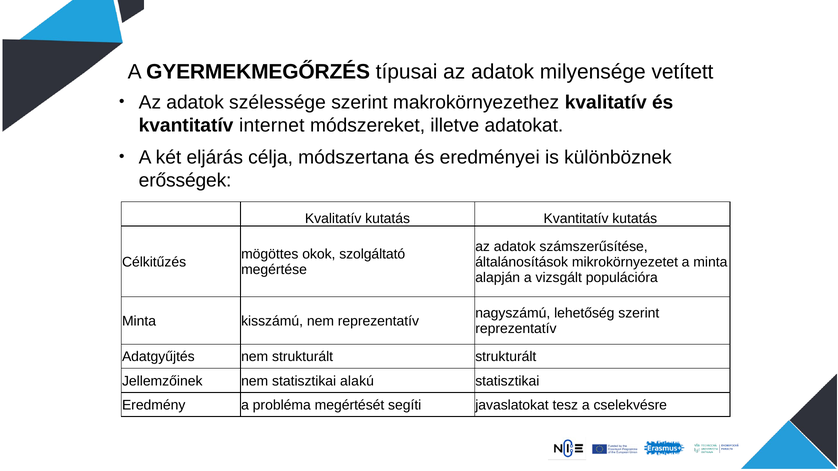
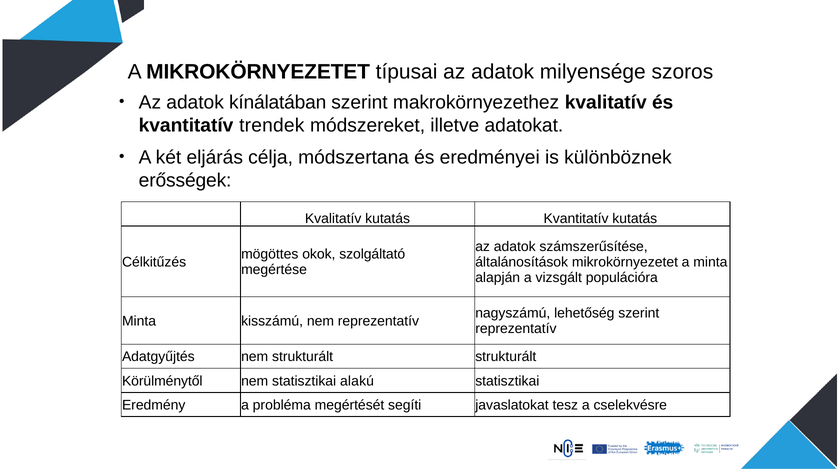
A GYERMEKMEGŐRZÉS: GYERMEKMEGŐRZÉS -> MIKROKÖRNYEZETET (258, 72)
vetített: vetített -> szoros (682, 72)
szélessége: szélessége -> kínálatában (278, 102)
internet: internet -> trendek (272, 125)
Jellemzőinek: Jellemzőinek -> Körülménytől (162, 381)
